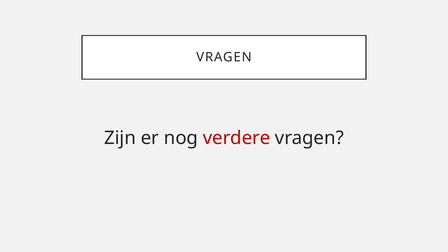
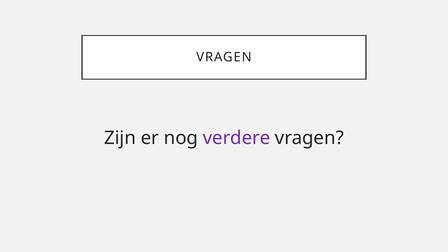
verdere colour: red -> purple (237, 138)
